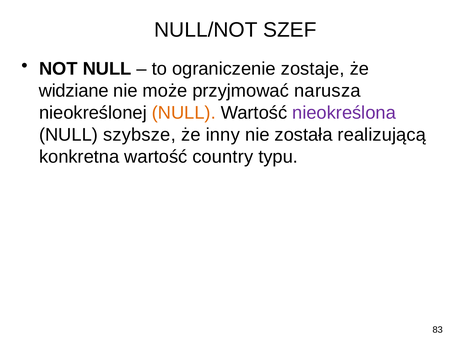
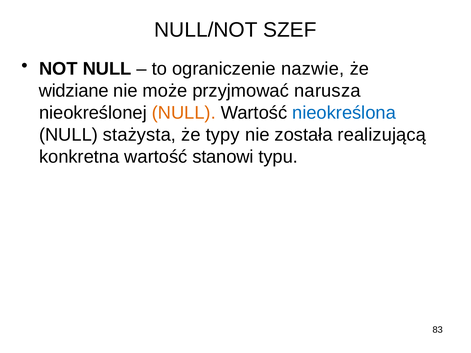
zostaje: zostaje -> nazwie (313, 69)
nieokreślona colour: purple -> blue (344, 113)
szybsze: szybsze -> stażysta (140, 135)
inny: inny -> typy (223, 135)
country: country -> stanowi (223, 157)
